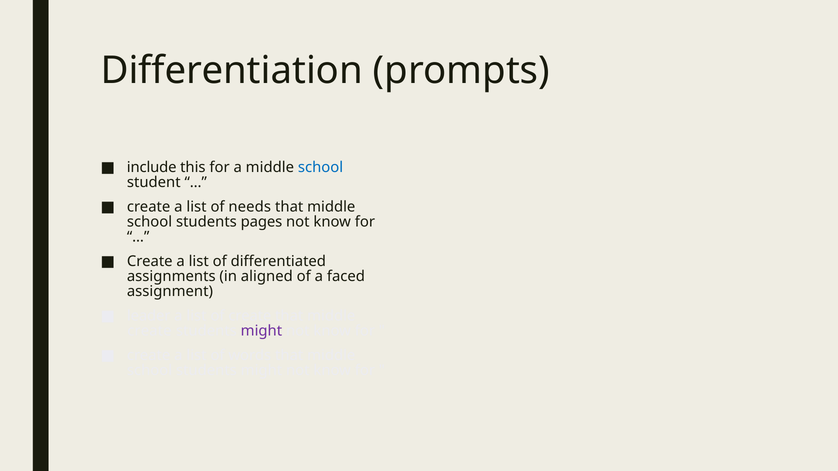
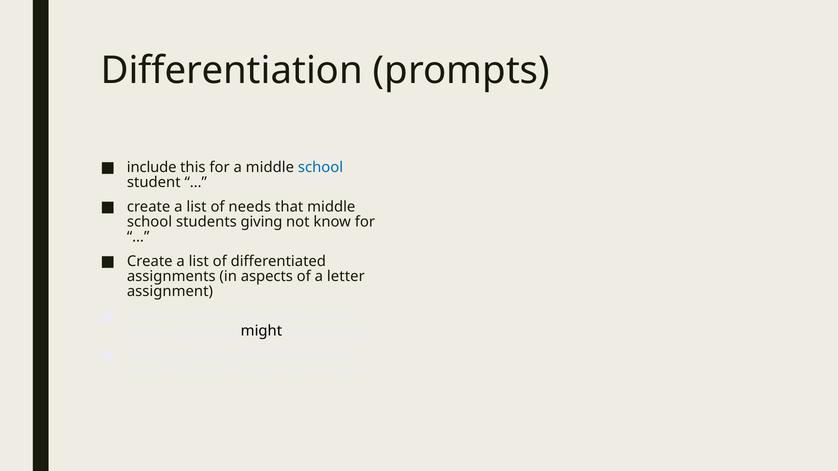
pages: pages -> giving (262, 222)
aligned: aligned -> aspects (267, 277)
faced: faced -> letter (346, 277)
of create: create -> leader (250, 316)
might colour: purple -> black (261, 331)
